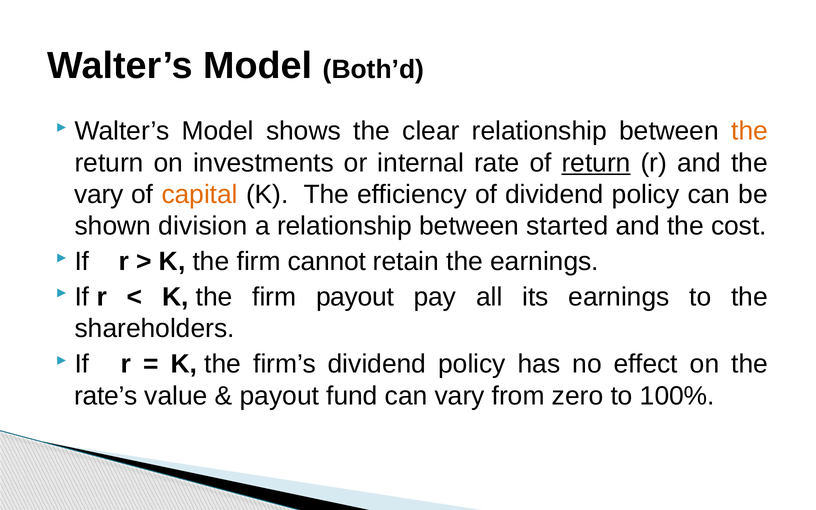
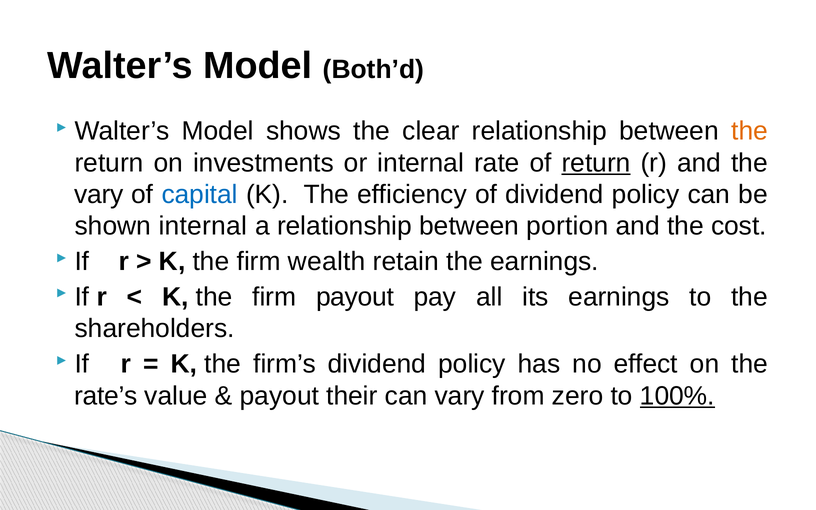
capital colour: orange -> blue (200, 195)
shown division: division -> internal (203, 226)
started: started -> portion (567, 226)
cannot: cannot -> wealth (327, 262)
fund: fund -> their (352, 396)
100% underline: none -> present (677, 396)
